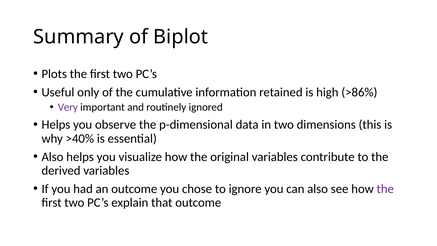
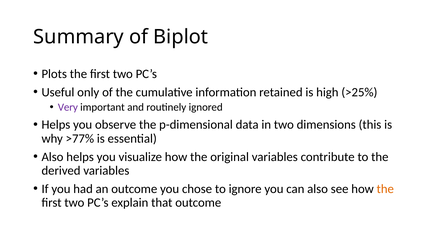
>86%: >86% -> >25% (359, 92)
>40%: >40% -> >77% (80, 138)
the colour: purple -> orange (385, 189)
